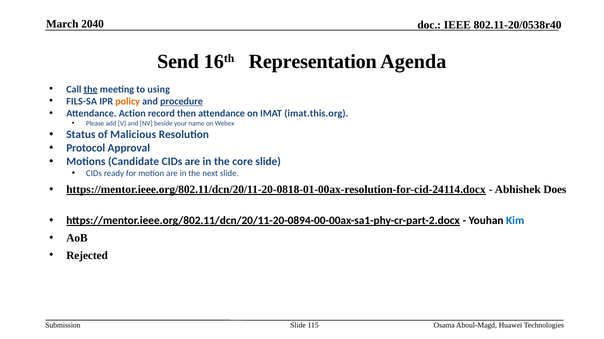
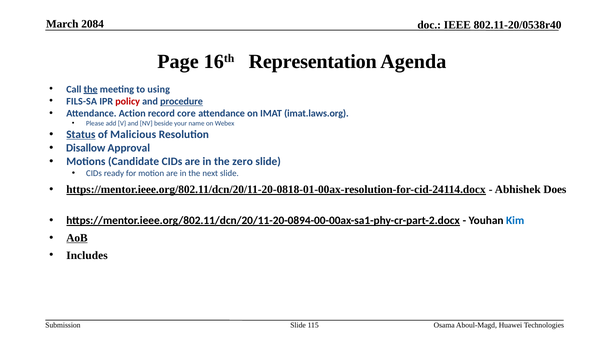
2040: 2040 -> 2084 (93, 24)
Send: Send -> Page (178, 62)
policy colour: orange -> red (128, 101)
then: then -> core (186, 114)
imat.this.org: imat.this.org -> imat.laws.org (316, 114)
Status underline: none -> present (81, 135)
Protocol: Protocol -> Disallow (86, 148)
core: core -> zero (243, 162)
AoB underline: none -> present (77, 238)
Rejected: Rejected -> Includes (87, 256)
